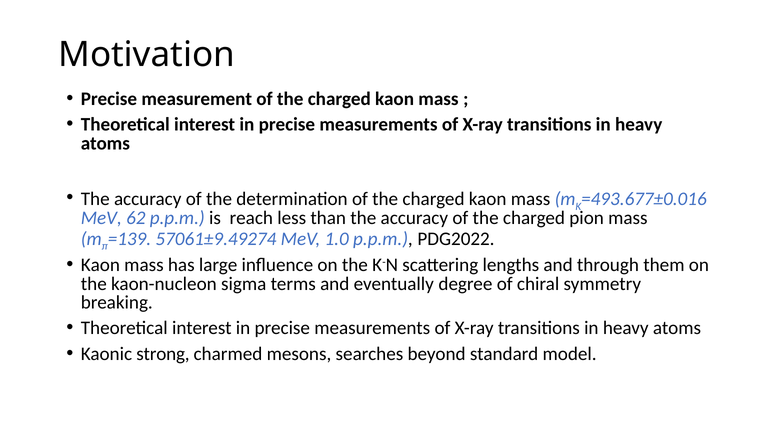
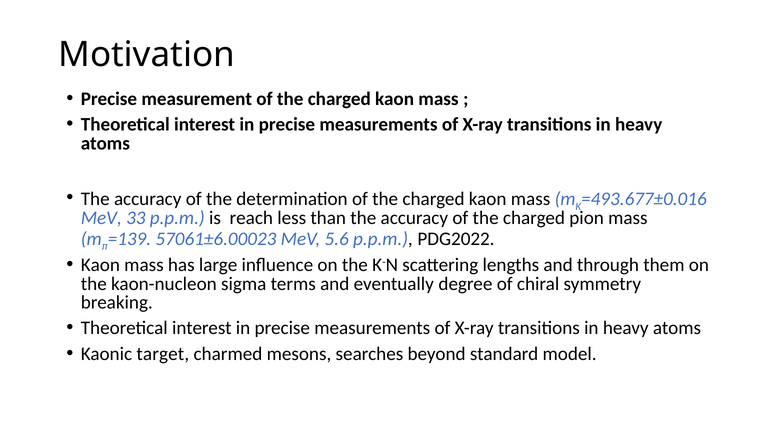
62: 62 -> 33 (136, 218)
57061±9.49274: 57061±9.49274 -> 57061±6.00023 (216, 238)
1.0: 1.0 -> 5.6 (337, 238)
strong: strong -> target (163, 353)
